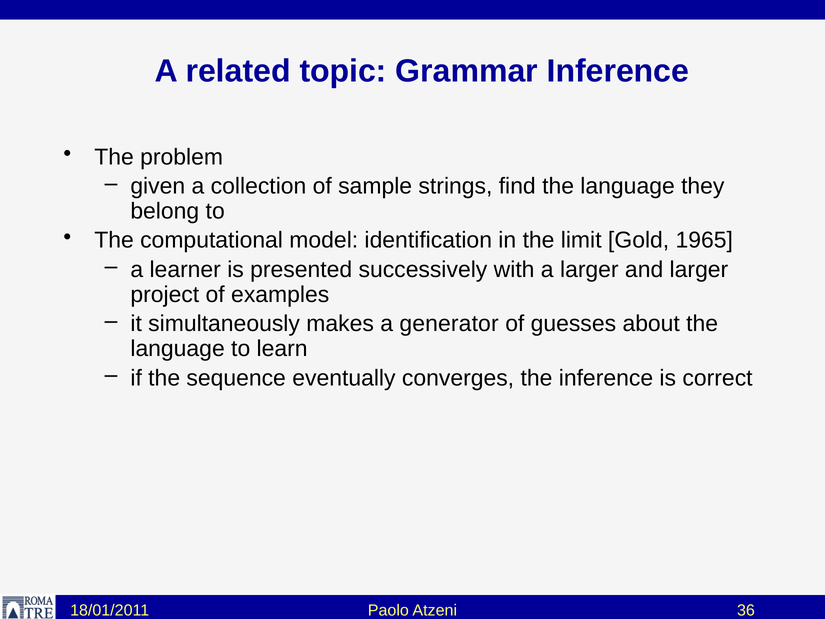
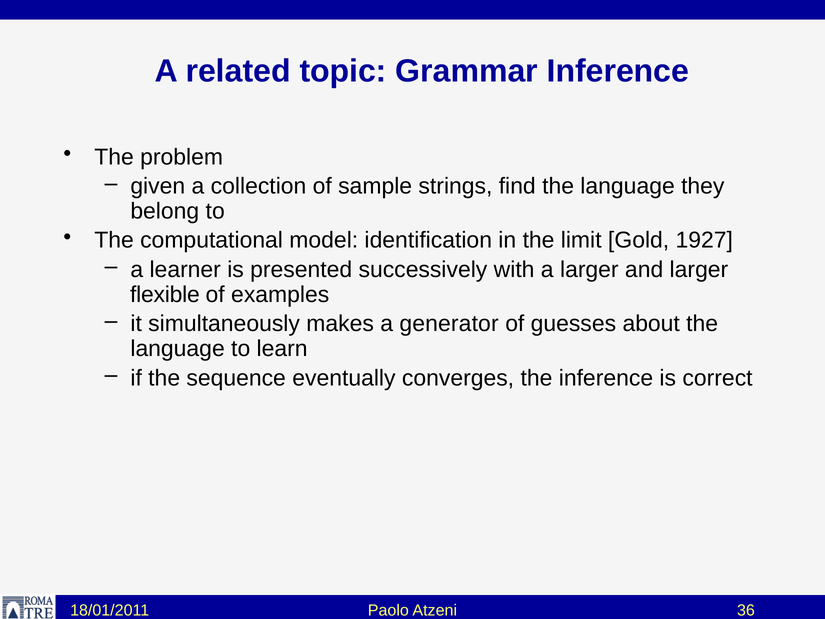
1965: 1965 -> 1927 (704, 240)
project: project -> flexible (165, 294)
